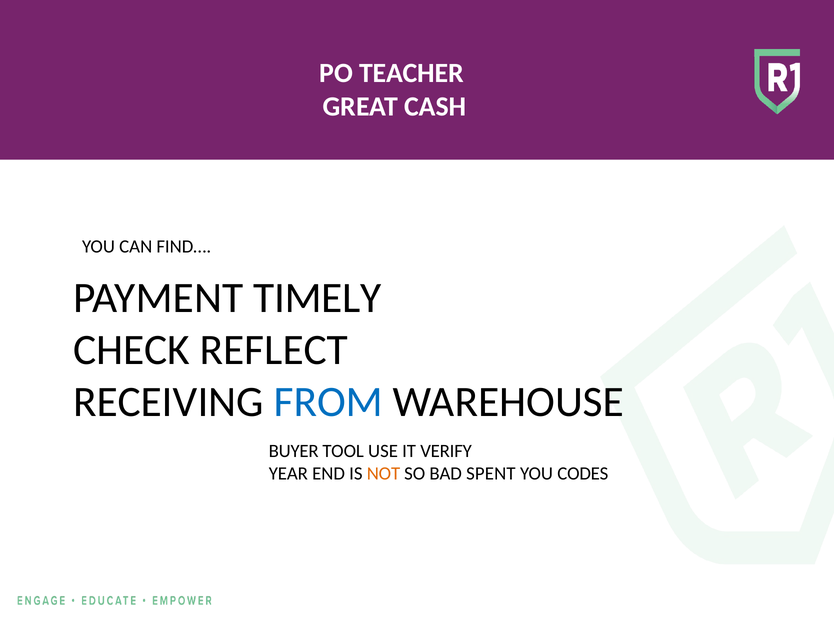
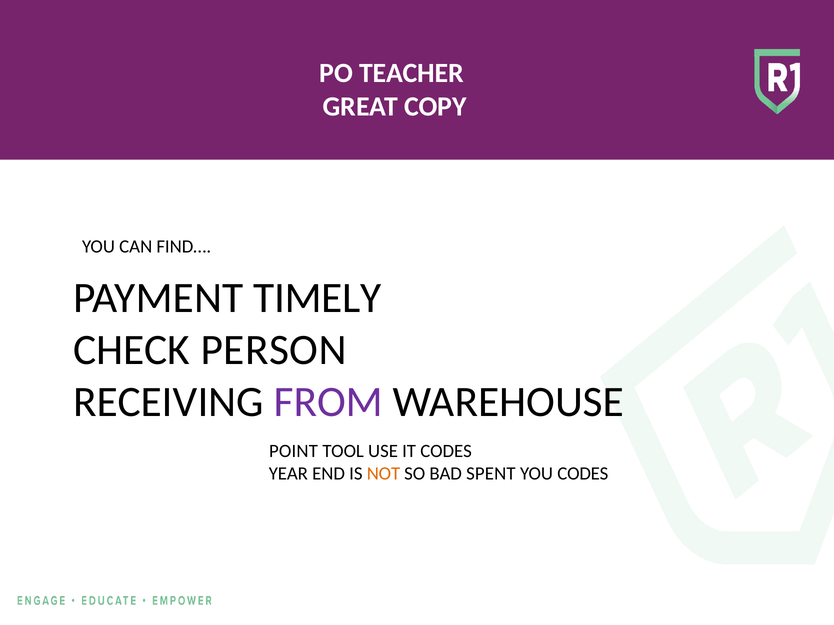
CASH: CASH -> COPY (435, 107)
REFLECT: REFLECT -> PERSON (274, 350)
FROM colour: blue -> purple (328, 402)
BUYER: BUYER -> POINT (293, 452)
IT VERIFY: VERIFY -> CODES (446, 452)
